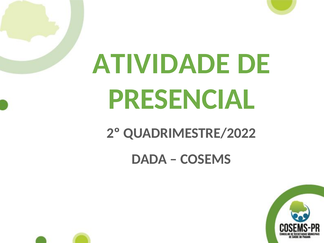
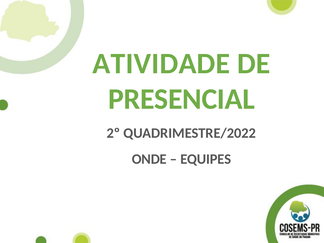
DADA: DADA -> ONDE (149, 159)
COSEMS: COSEMS -> EQUIPES (206, 159)
